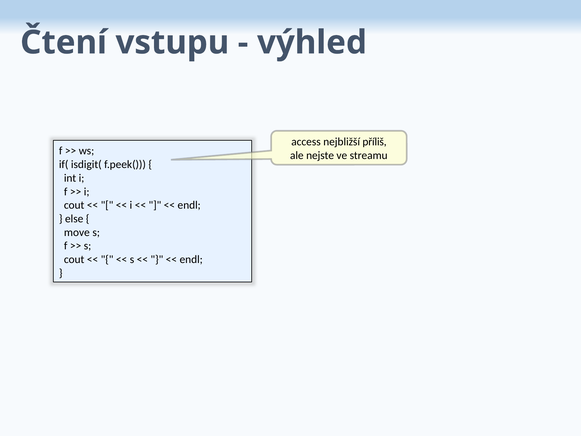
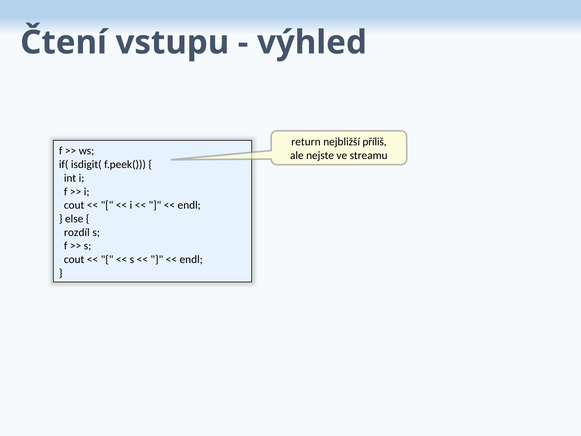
access: access -> return (306, 142)
move: move -> rozdíl (77, 232)
